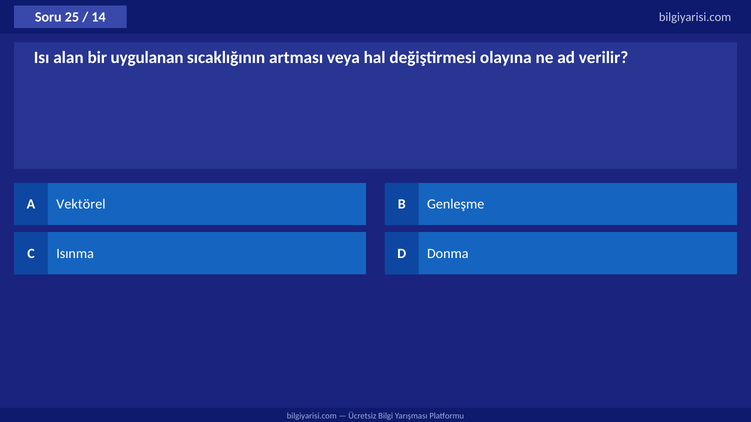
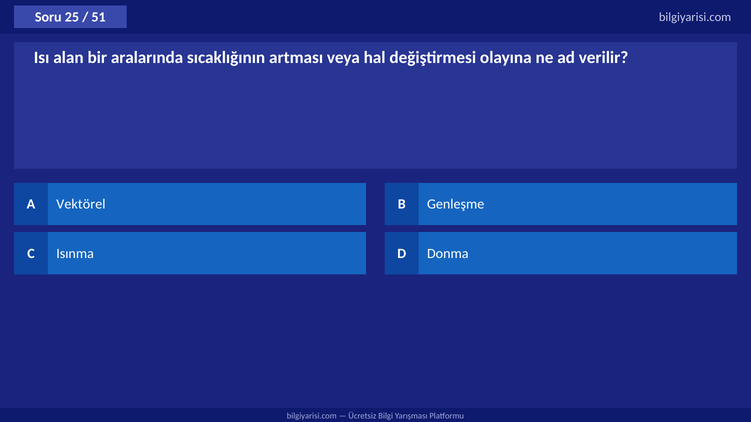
14: 14 -> 51 (99, 17)
uygulanan: uygulanan -> aralarında (147, 58)
